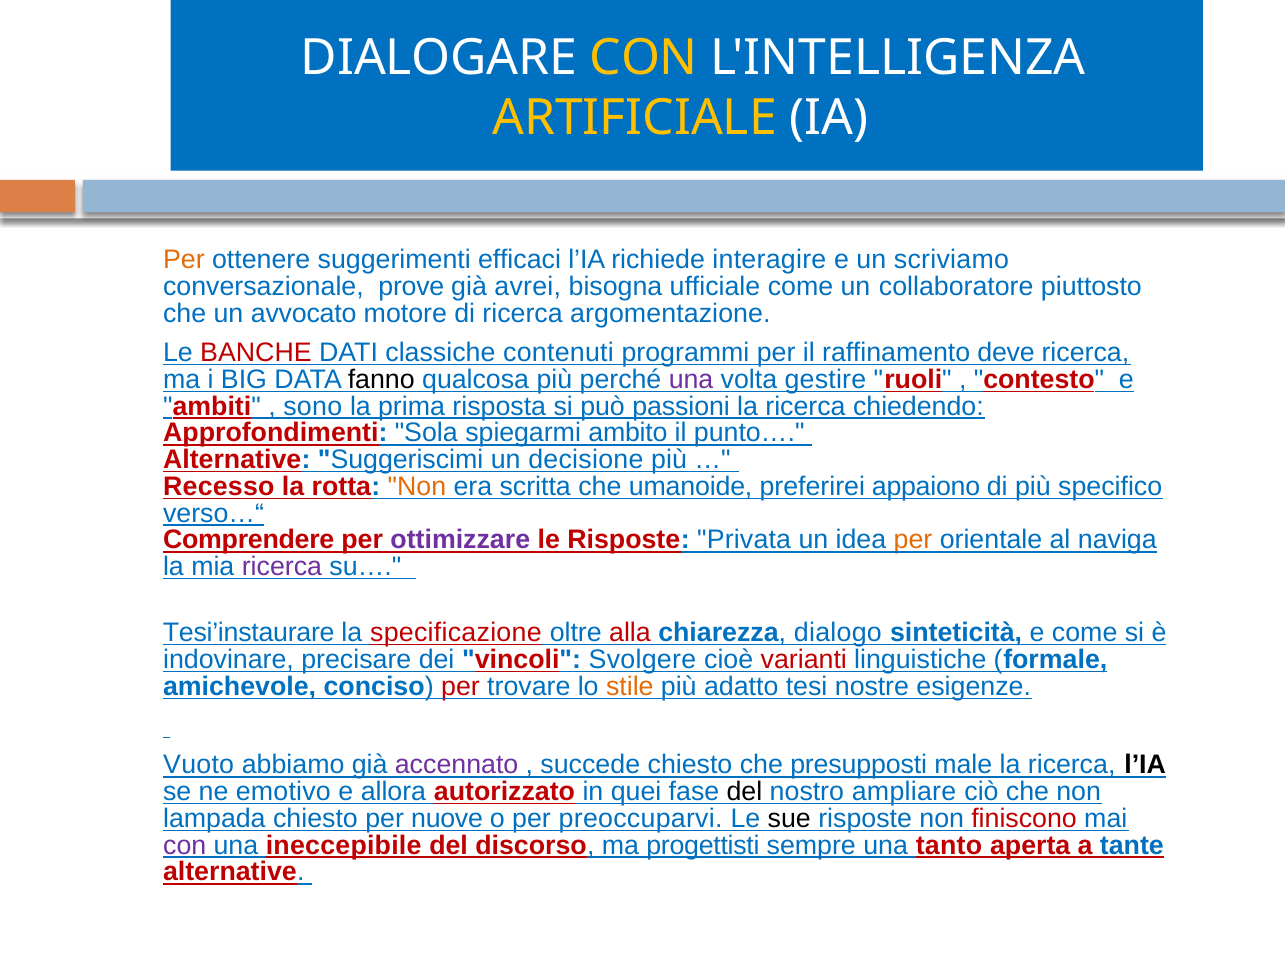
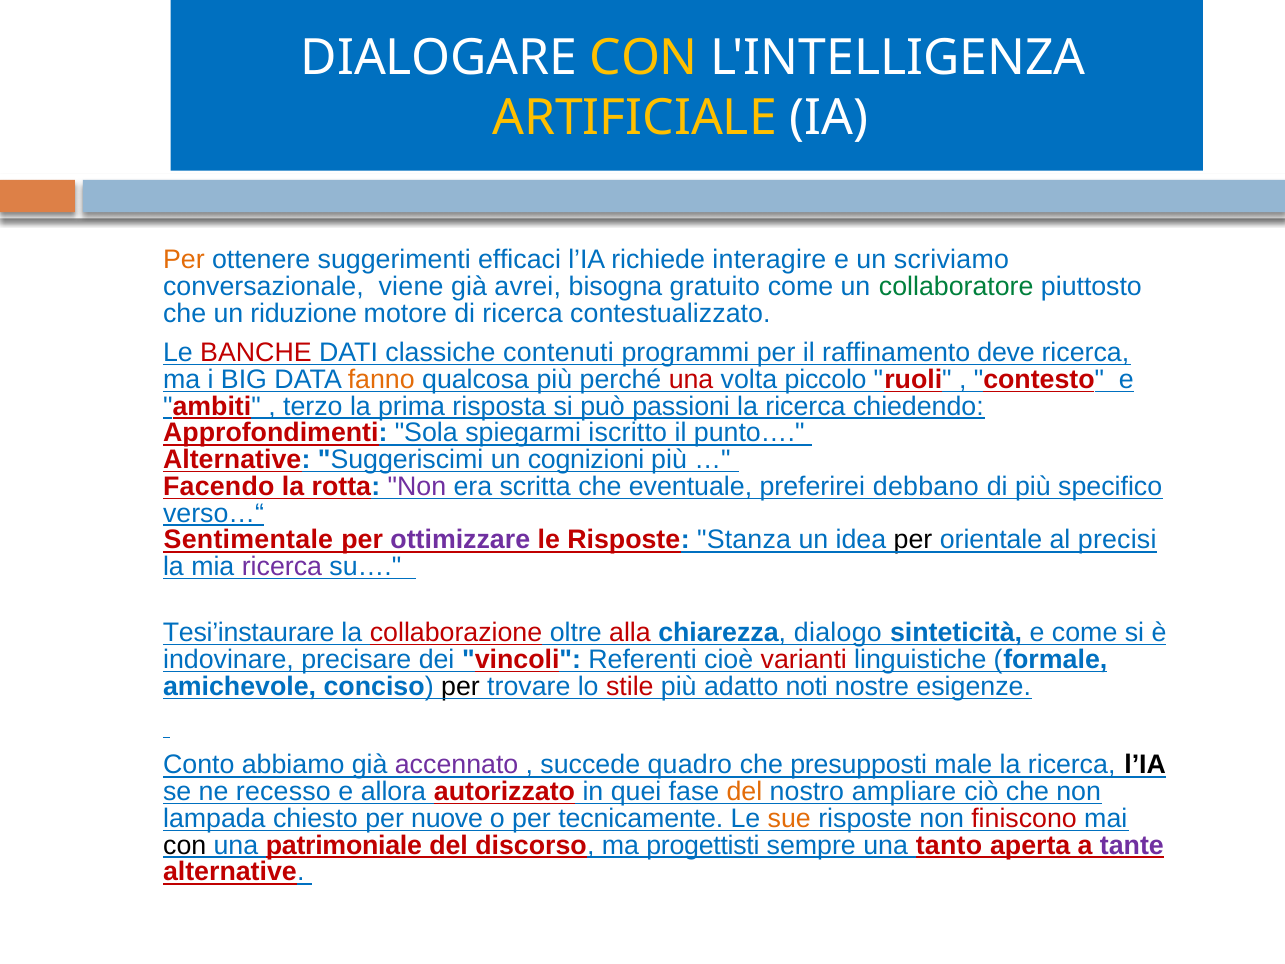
prove: prove -> viene (411, 287)
ufficiale: ufficiale -> gratuito (715, 287)
collaboratore colour: blue -> green (956, 287)
avvocato: avvocato -> riduzione (304, 313)
argomentazione: argomentazione -> contestualizzato (670, 313)
fanno colour: black -> orange (381, 379)
una colour: purple -> red (691, 379)
gestire: gestire -> piccolo (826, 379)
sono: sono -> terzo (313, 406)
ambito: ambito -> iscritto (628, 433)
decisione: decisione -> cognizioni (586, 460)
Recesso: Recesso -> Facendo (219, 486)
Non colour: orange -> purple (417, 486)
umanoide: umanoide -> eventuale (691, 486)
appaiono: appaiono -> debbano (926, 486)
Comprendere: Comprendere -> Sentimentale (248, 540)
Privata: Privata -> Stanza (744, 540)
per colour: orange -> black (913, 540)
naviga: naviga -> precisi (1117, 540)
specificazione: specificazione -> collaborazione (456, 633)
Svolgere: Svolgere -> Referenti (643, 659)
per colour: red -> black (460, 686)
stile colour: orange -> red (630, 686)
tesi: tesi -> noti (807, 686)
Vuoto: Vuoto -> Conto (199, 765)
succede chiesto: chiesto -> quadro (690, 765)
emotivo: emotivo -> recesso (283, 792)
del colour: black -> orange (744, 792)
preoccuparvi: preoccuparvi -> tecnicamente (641, 818)
sue colour: black -> orange (789, 818)
con colour: purple -> black (185, 845)
ineccepibile: ineccepibile -> patrimoniale (344, 845)
tante colour: blue -> purple (1132, 845)
